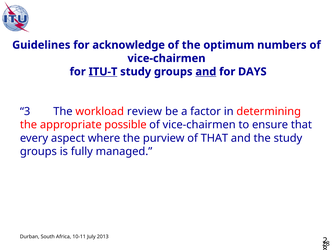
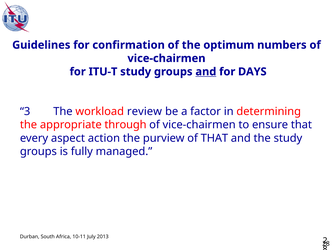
acknowledge: acknowledge -> confirmation (129, 45)
ITU-T underline: present -> none (103, 72)
possible: possible -> through (125, 125)
where: where -> action (104, 138)
